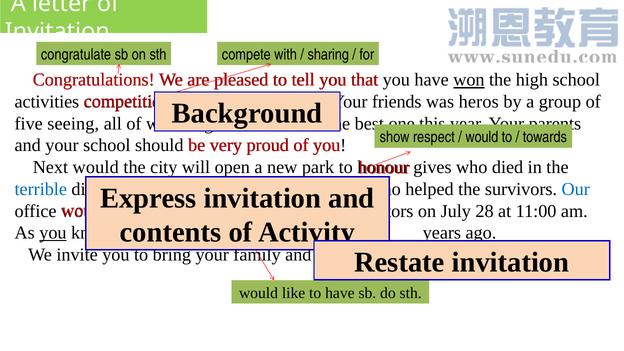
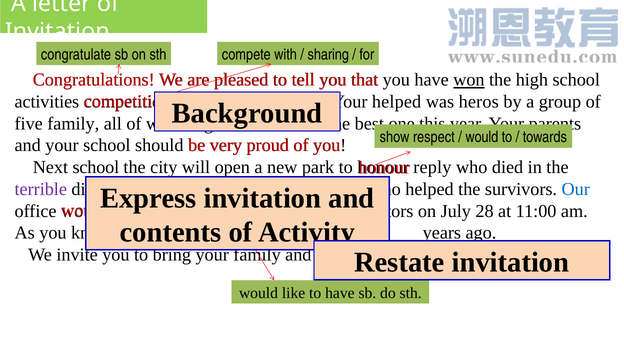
friends: friends -> helped (397, 102)
five seeing: seeing -> family (73, 124)
Next would: would -> school (96, 167)
gives: gives -> reply (432, 167)
terrible colour: blue -> purple (41, 189)
you underline: present -> none (53, 233)
